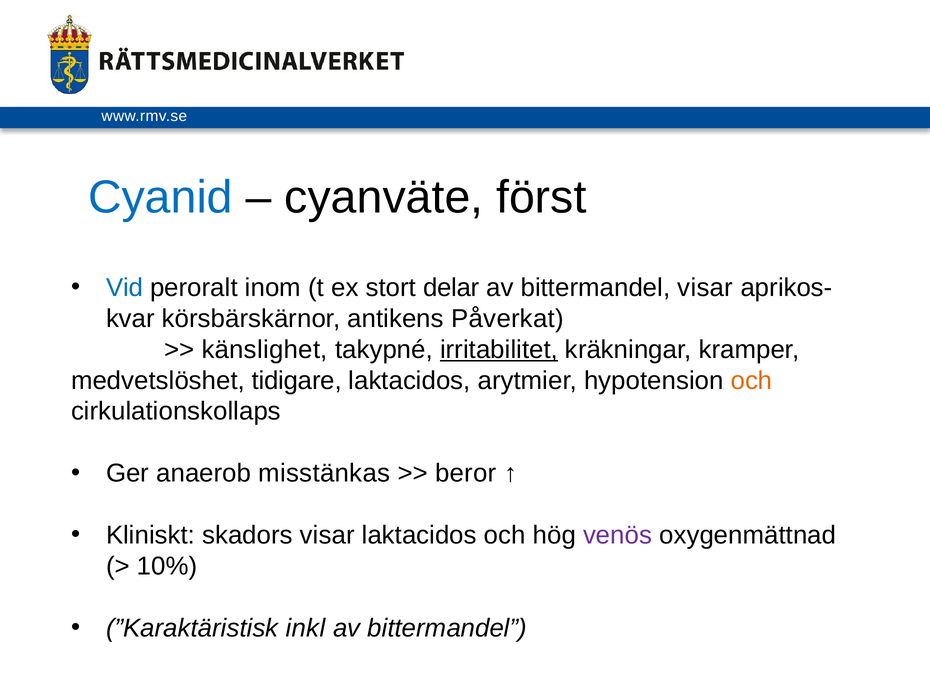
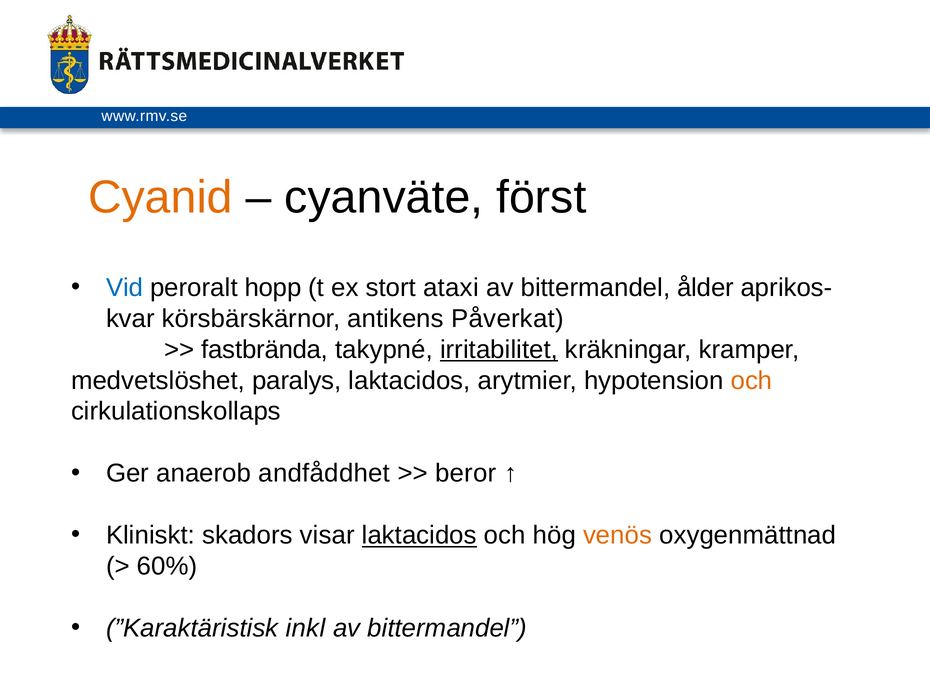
Cyanid colour: blue -> orange (160, 198)
inom: inom -> hopp (273, 288)
delar: delar -> ataxi (451, 288)
bittermandel visar: visar -> ålder (706, 288)
känslighet: känslighet -> fastbrända (265, 350)
tidigare: tidigare -> paralys (297, 381)
misstänkas: misstänkas -> andfåddhet (324, 474)
laktacidos underline: none -> present (419, 536)
venös colour: purple -> orange (618, 536)
10%: 10% -> 60% (167, 567)
